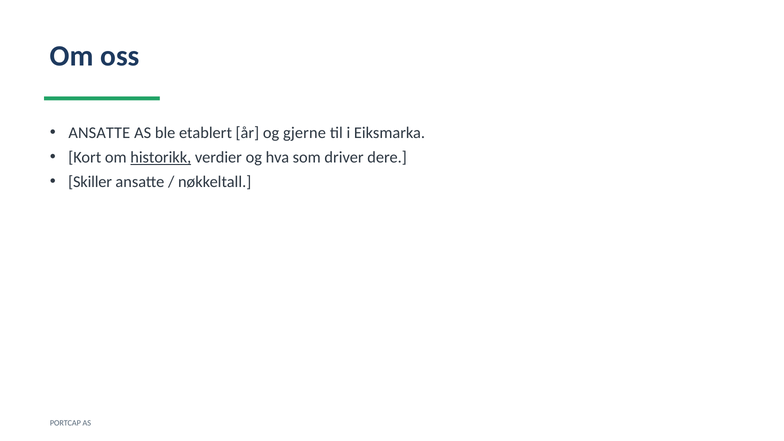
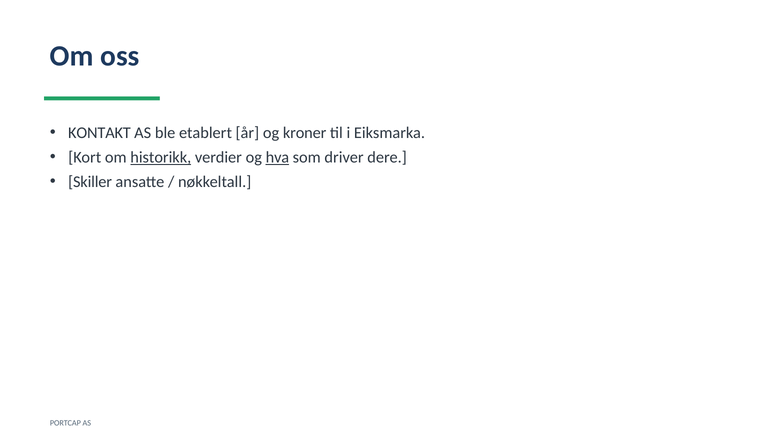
ANSATTE: ANSATTE -> KONTAKT (99, 133)
gjerne: gjerne -> kroner (305, 133)
hva underline: none -> present (277, 157)
